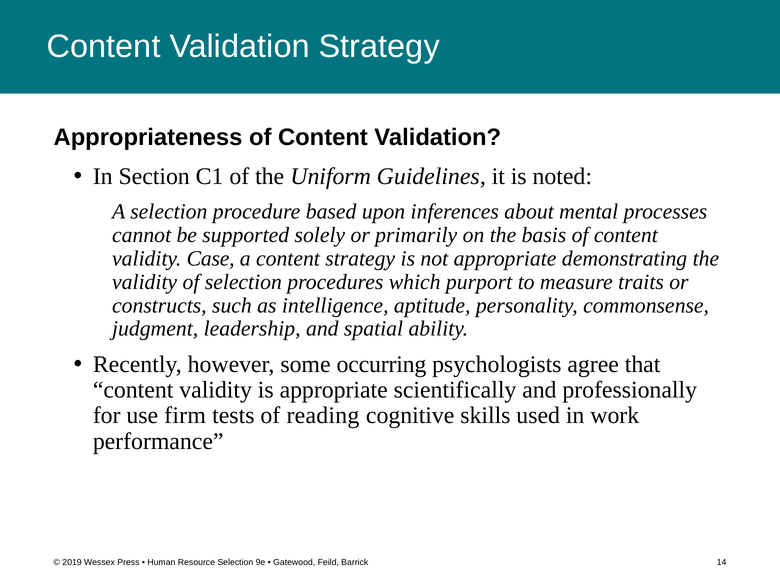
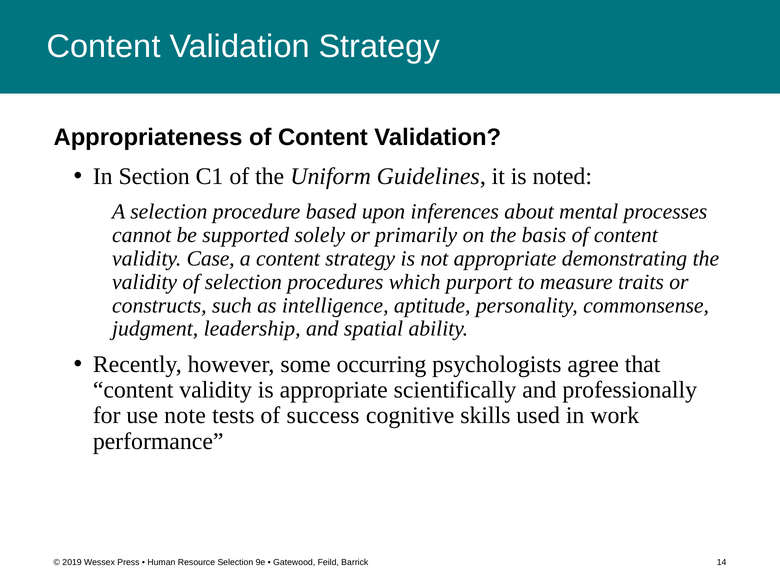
firm: firm -> note (185, 416)
reading: reading -> success (323, 416)
